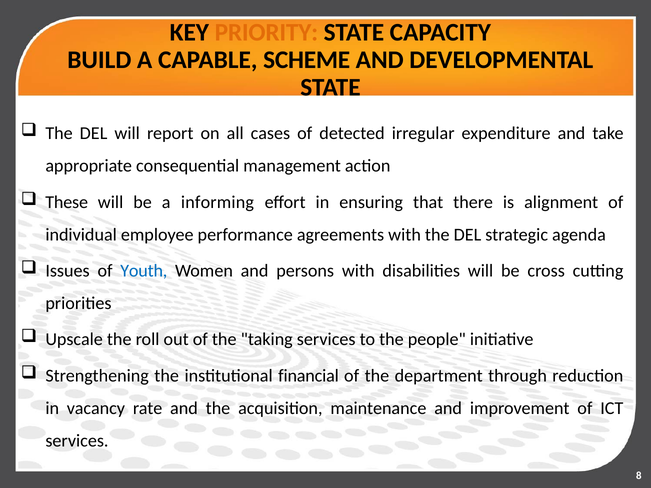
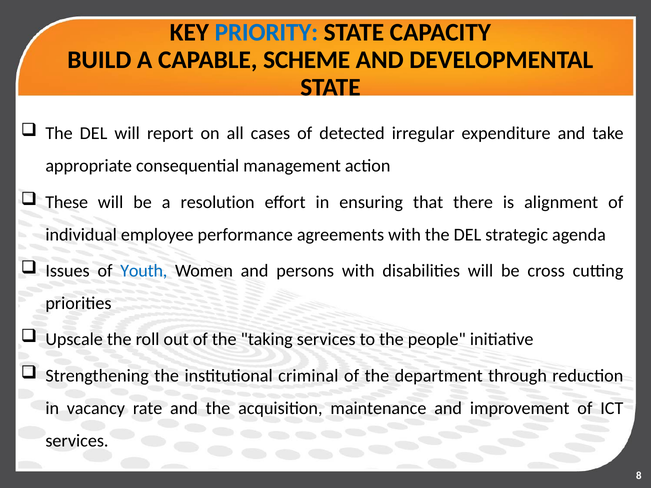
PRIORITY colour: orange -> blue (266, 33)
informing: informing -> resolution (218, 202)
financial: financial -> criminal (308, 376)
